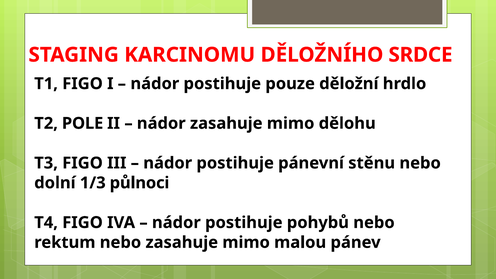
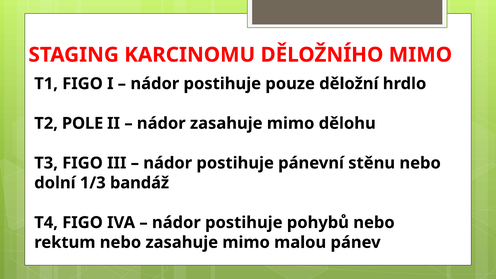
DĚLOŽNÍHO SRDCE: SRDCE -> MIMO (420, 55)
půlnoci: půlnoci -> bandáž (139, 183)
